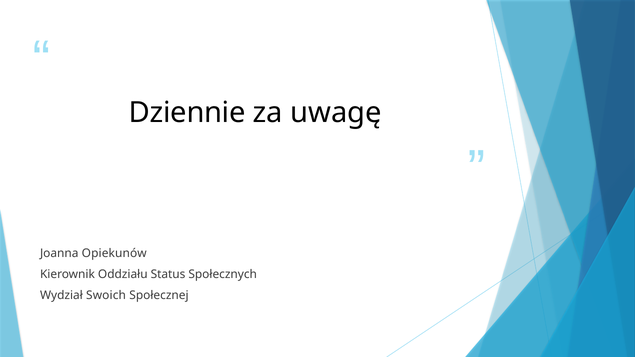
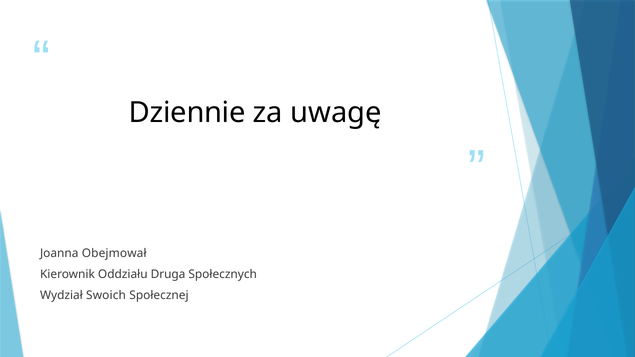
Opiekunów: Opiekunów -> Obejmował (114, 254)
Status: Status -> Druga (168, 275)
